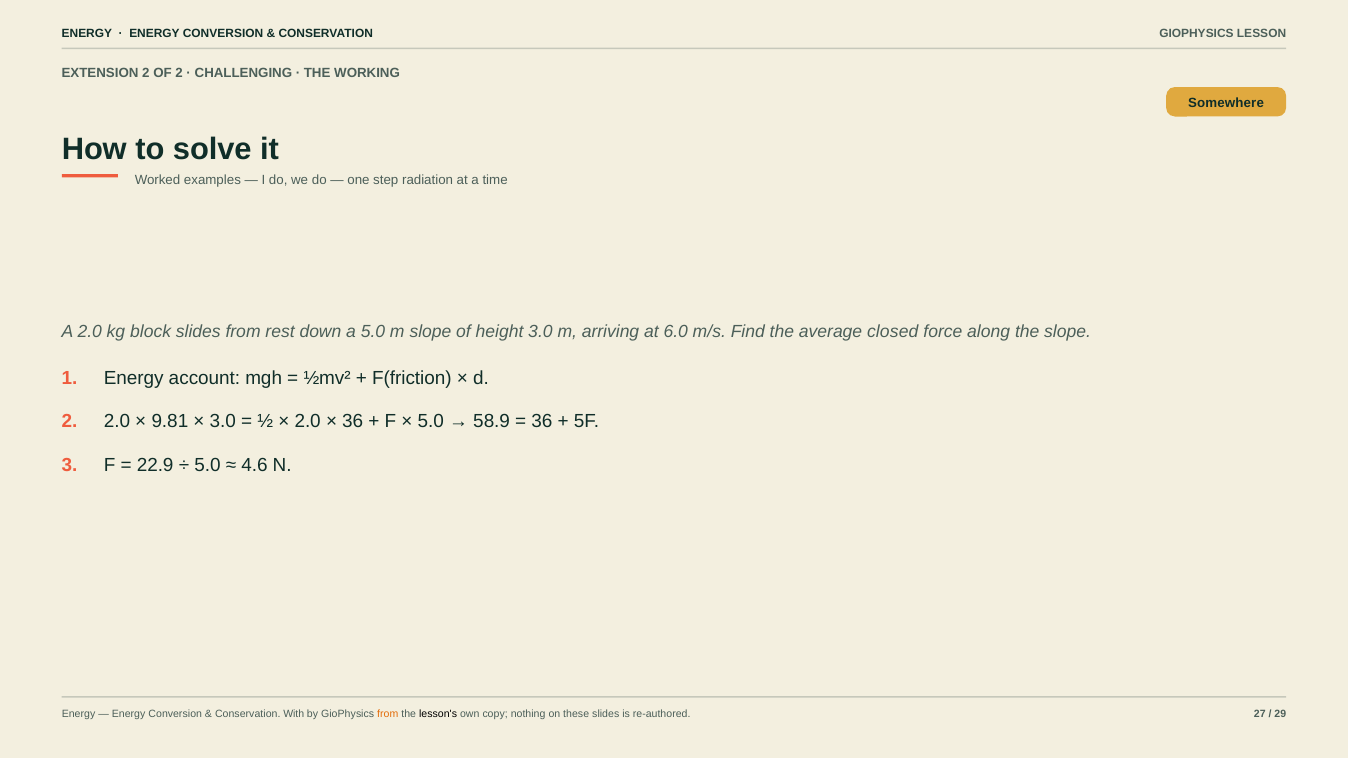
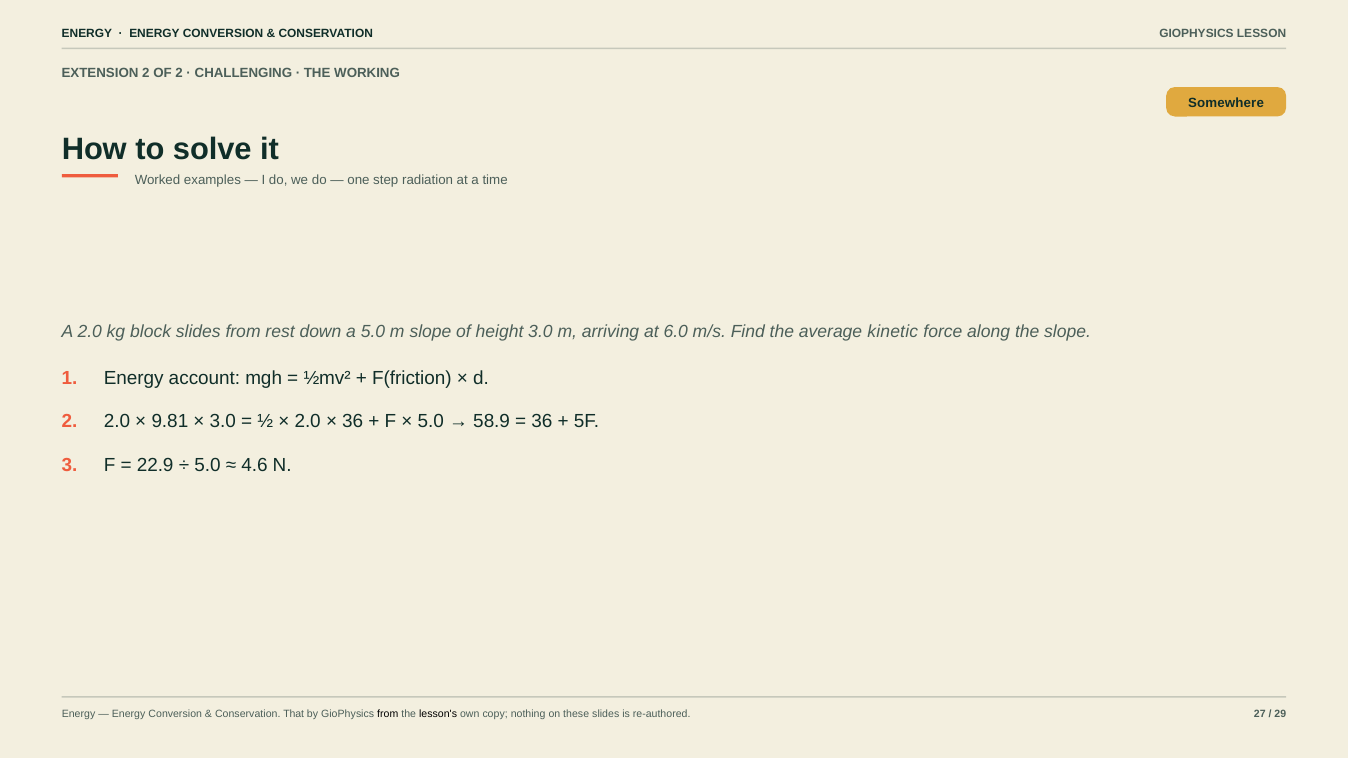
closed: closed -> kinetic (893, 332)
With: With -> That (294, 715)
from colour: orange -> black (388, 715)
